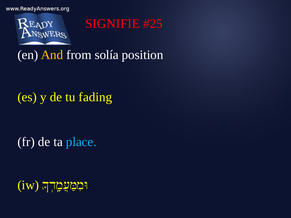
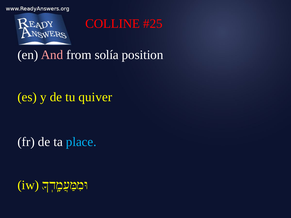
SIGNIFIE: SIGNIFIE -> COLLINE (113, 24)
And colour: yellow -> pink (52, 55)
fading: fading -> quiver (95, 97)
